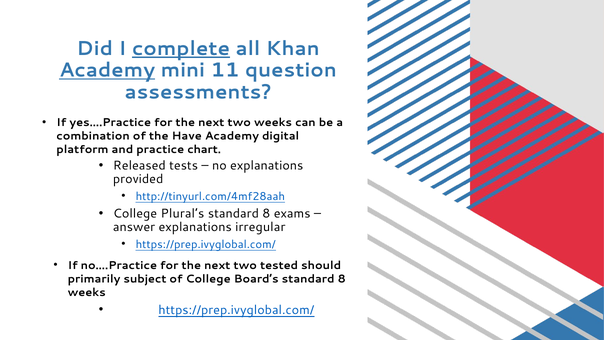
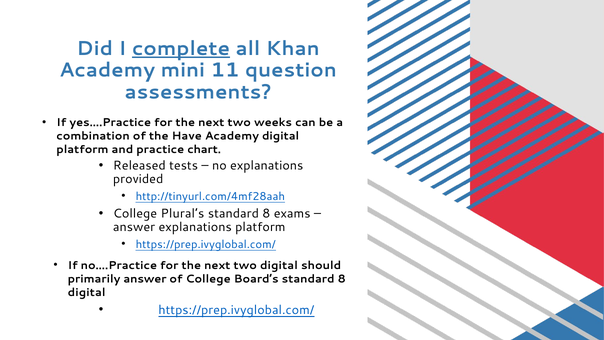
Academy underline: present -> none (107, 70)
explanations irregular: irregular -> platform (260, 227)
two tested: tested -> digital (279, 265)
primarily subject: subject -> answer (145, 279)
weeks: weeks -> digital (87, 292)
